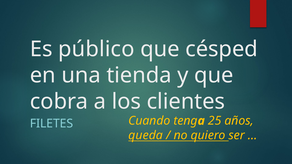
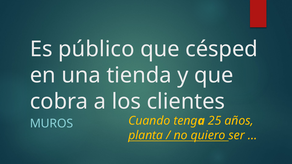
FILETES: FILETES -> MUROS (51, 124)
queda: queda -> planta (146, 136)
